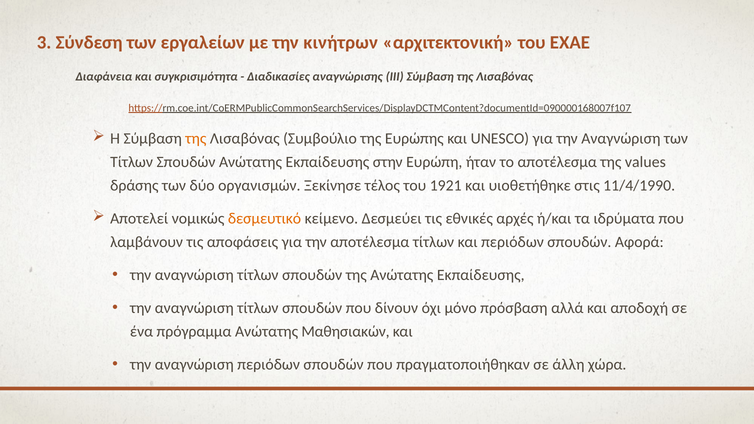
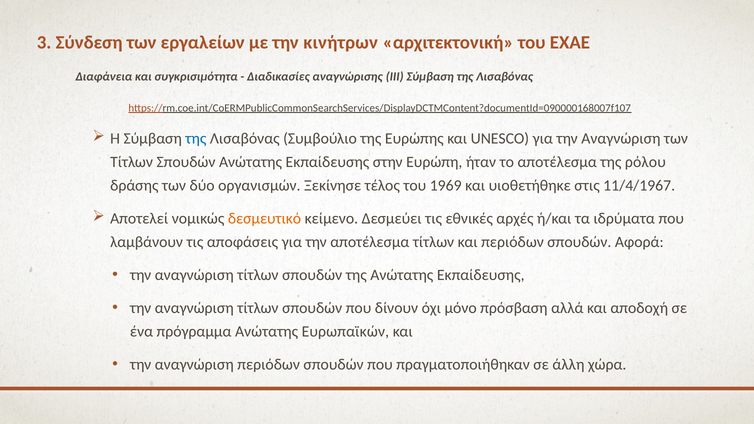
της colour: orange -> blue (196, 139)
values: values -> ρόλου (645, 162)
1921: 1921 -> 1969 (446, 186)
11/4/1990: 11/4/1990 -> 11/4/1967 (639, 186)
Μαθησιακών: Μαθησιακών -> Ευρωπαϊκών (345, 332)
